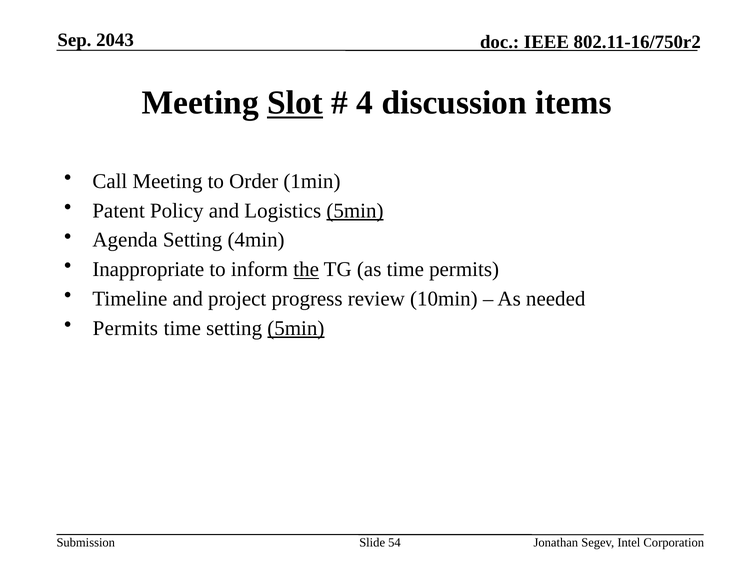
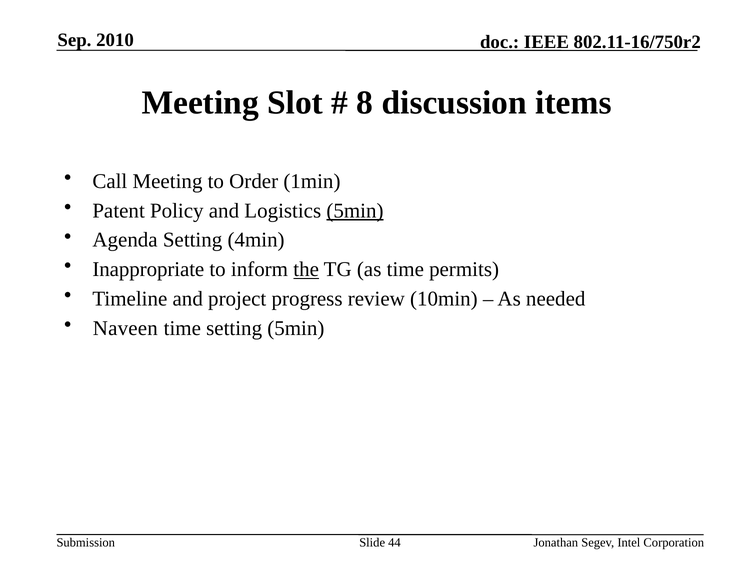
2043: 2043 -> 2010 (115, 40)
Slot underline: present -> none (295, 103)
4: 4 -> 8 (365, 103)
Permits: Permits -> Naveen (125, 328)
5min underline: present -> none (296, 328)
54: 54 -> 44 (394, 542)
